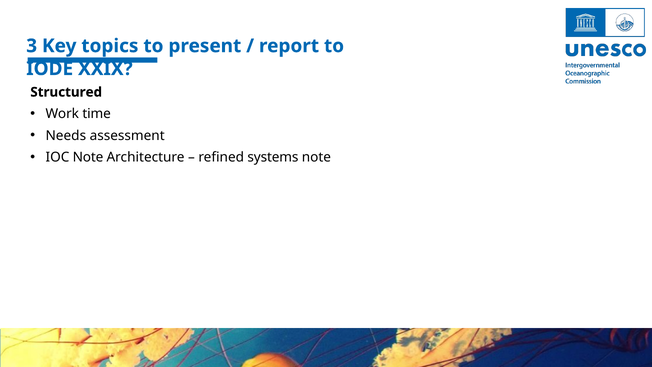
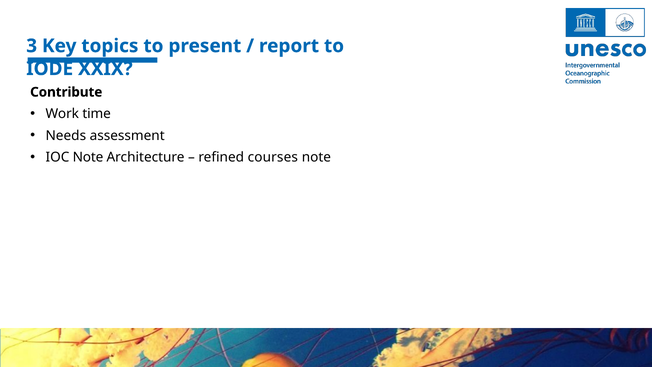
Structured: Structured -> Contribute (66, 92)
systems: systems -> courses (273, 157)
